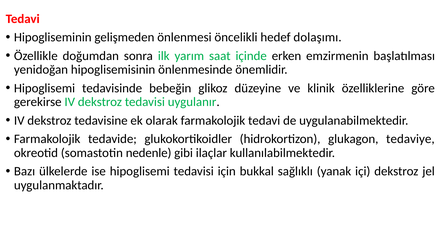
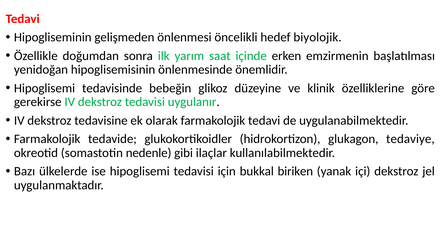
dolaşımı: dolaşımı -> biyolojik (318, 38)
sağlıklı: sağlıklı -> biriken (295, 172)
